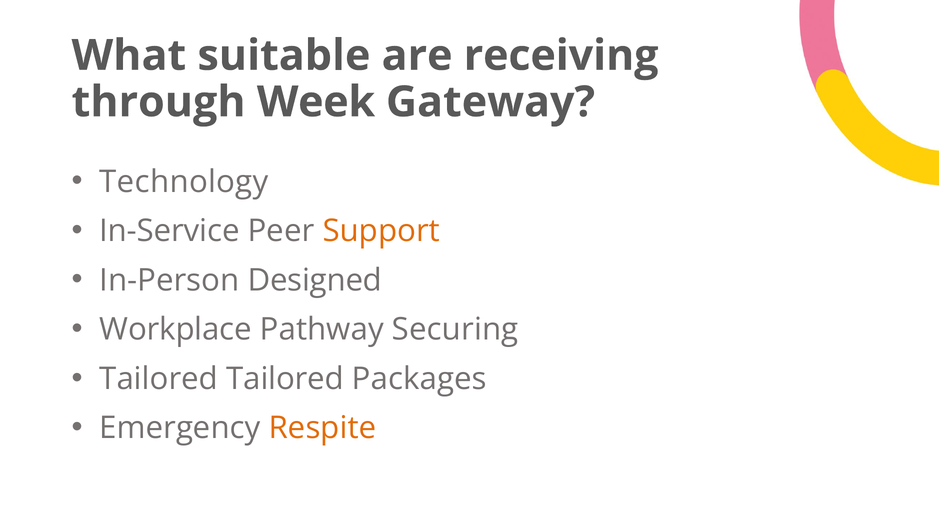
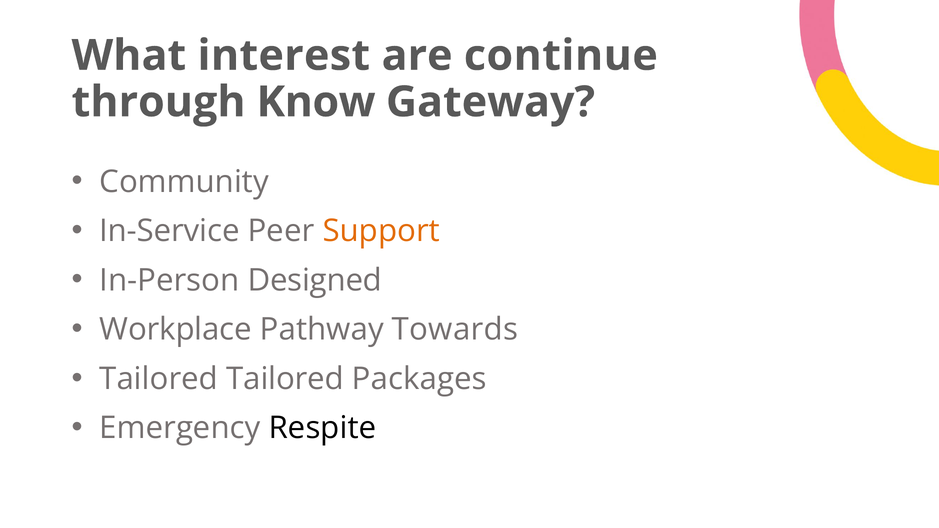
suitable: suitable -> interest (284, 56)
receiving: receiving -> continue (561, 56)
Week: Week -> Know (316, 102)
Technology: Technology -> Community (184, 182)
Securing: Securing -> Towards (455, 330)
Respite colour: orange -> black (322, 428)
